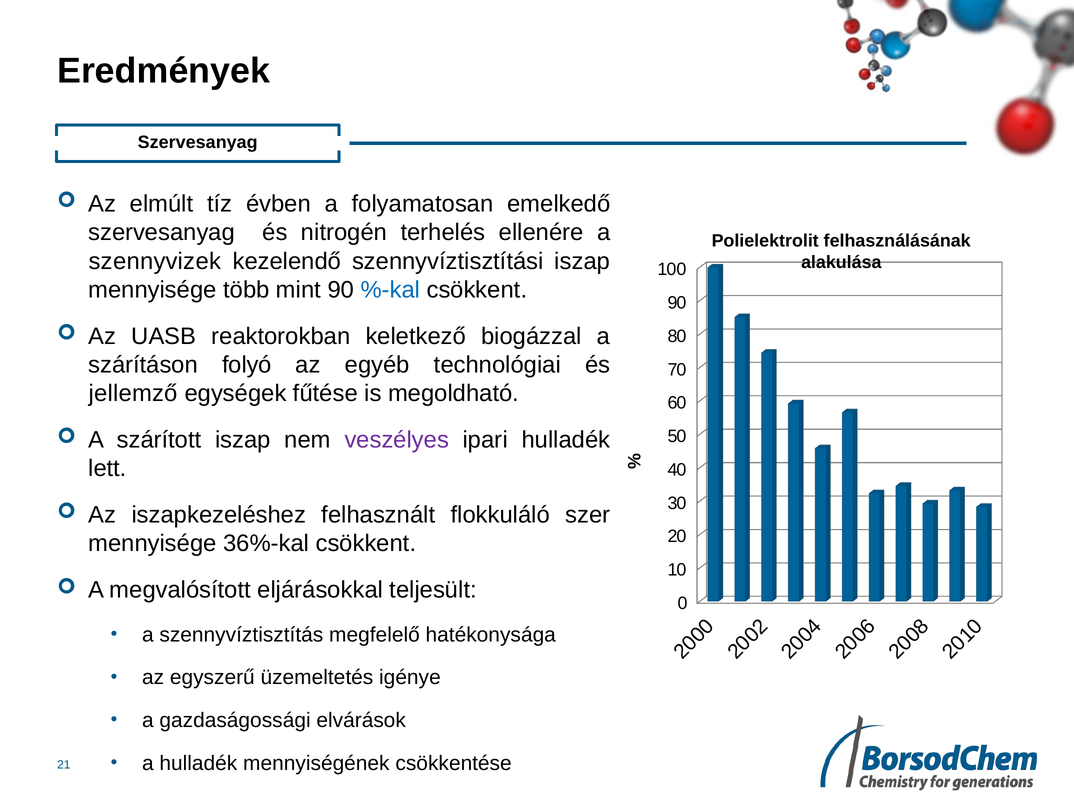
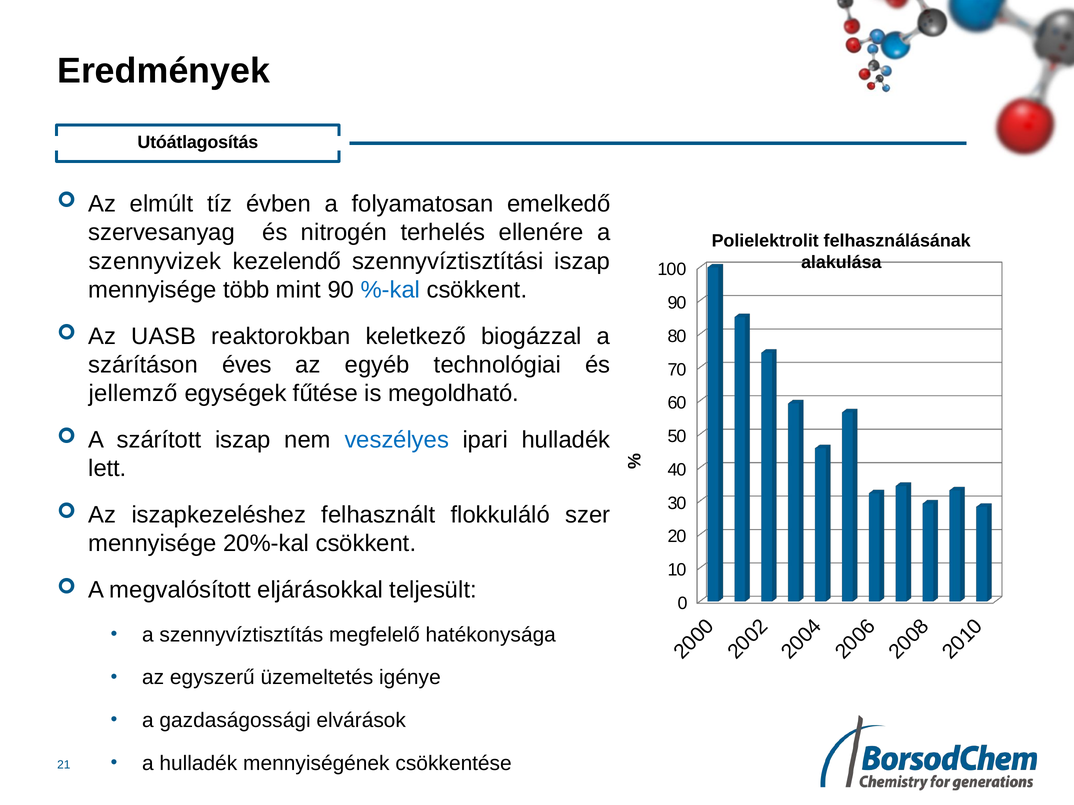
Szervesanyag: Szervesanyag -> Utóátlagosítás (198, 143)
folyó: folyó -> éves (247, 365)
veszélyes colour: purple -> blue (397, 440)
36%-kal: 36%-kal -> 20%-kal (266, 544)
